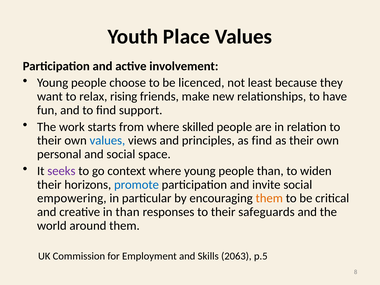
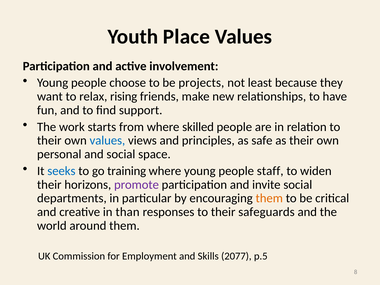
licenced: licenced -> projects (201, 83)
as find: find -> safe (262, 141)
seeks colour: purple -> blue (61, 171)
context: context -> training (127, 171)
people than: than -> staff (270, 171)
promote colour: blue -> purple (136, 185)
empowering: empowering -> departments (72, 198)
2063: 2063 -> 2077 (236, 256)
